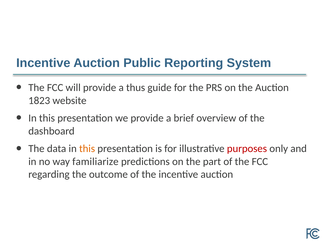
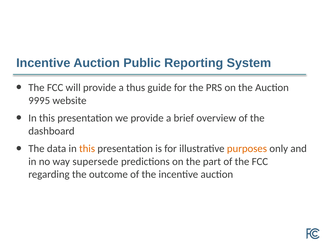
1823: 1823 -> 9995 (39, 101)
purposes colour: red -> orange (247, 149)
familiarize: familiarize -> supersede (95, 162)
